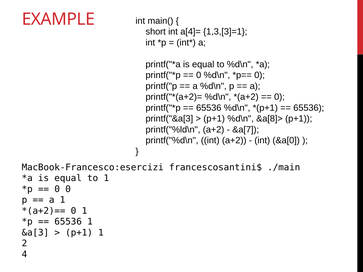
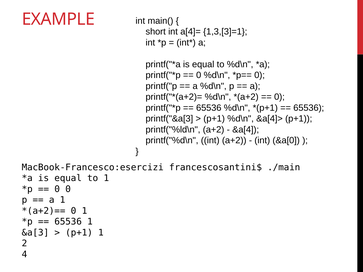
&a[8]>: &a[8]> -> &a[4]> (270, 119)
&a[7: &a[7 -> &a[4 (246, 130)
